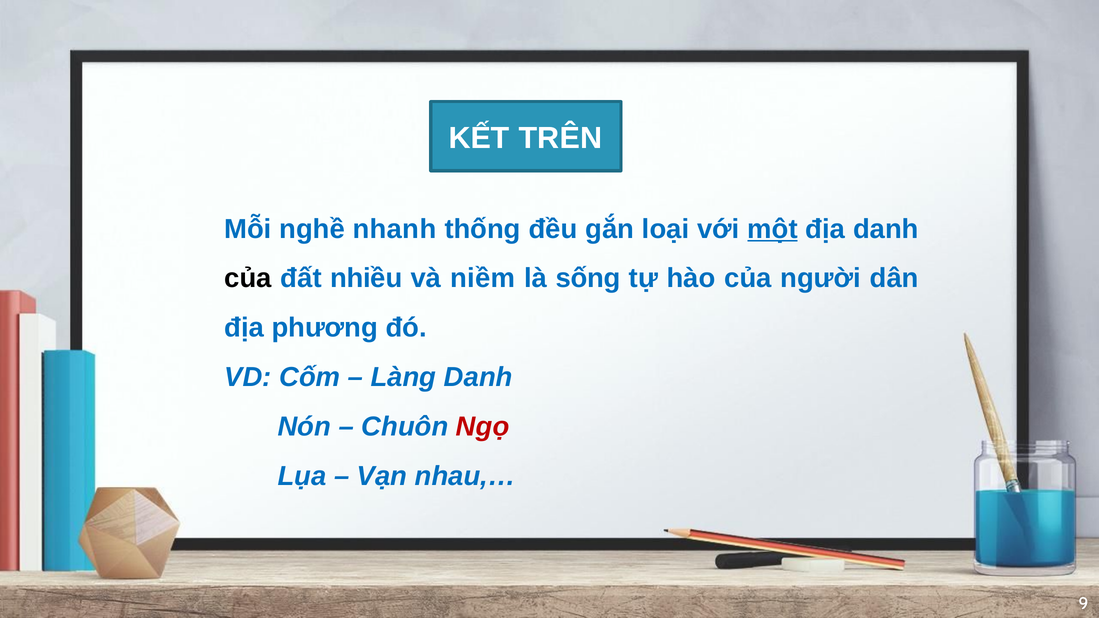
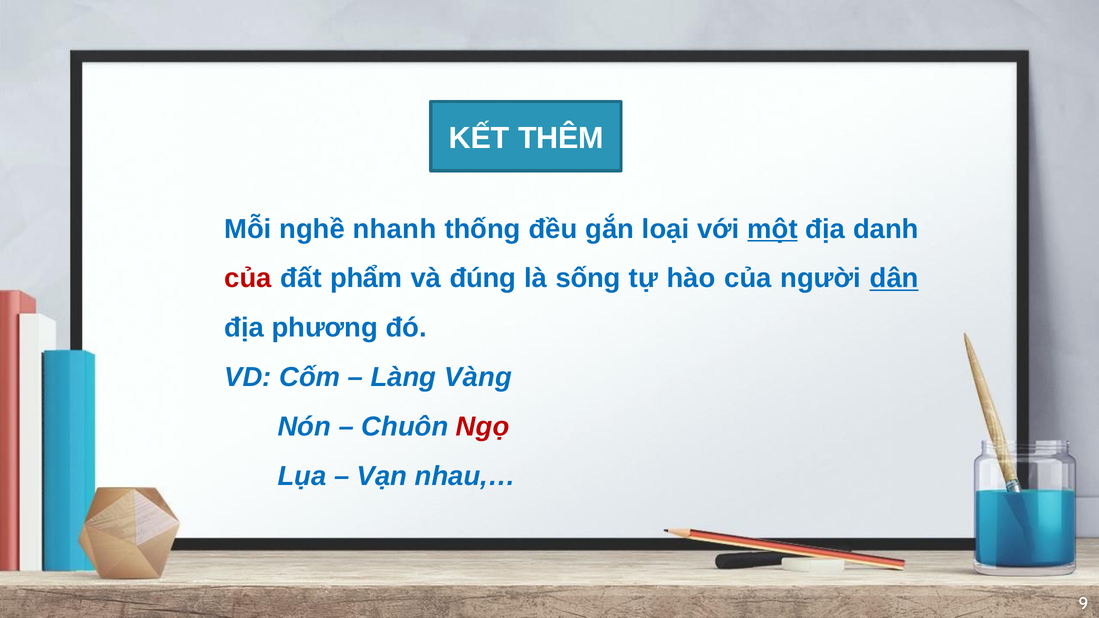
TRÊN: TRÊN -> THÊM (561, 138)
của colour: black -> red (248, 278)
nhiều: nhiều -> phẩm (366, 278)
niềm: niềm -> đúng (483, 278)
dân underline: none -> present (894, 278)
Làng Danh: Danh -> Vàng (478, 377)
